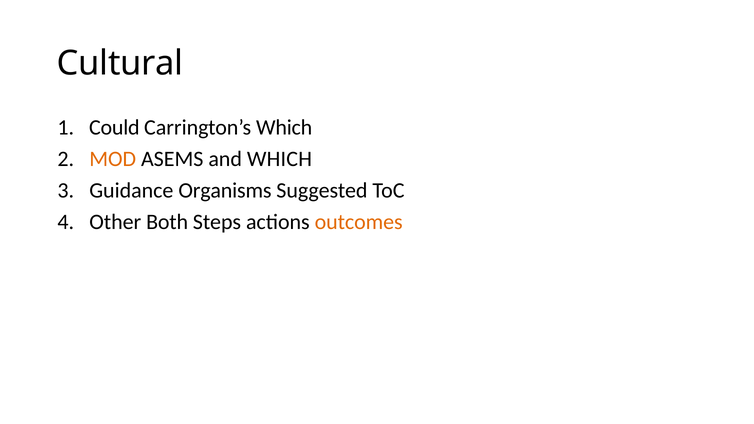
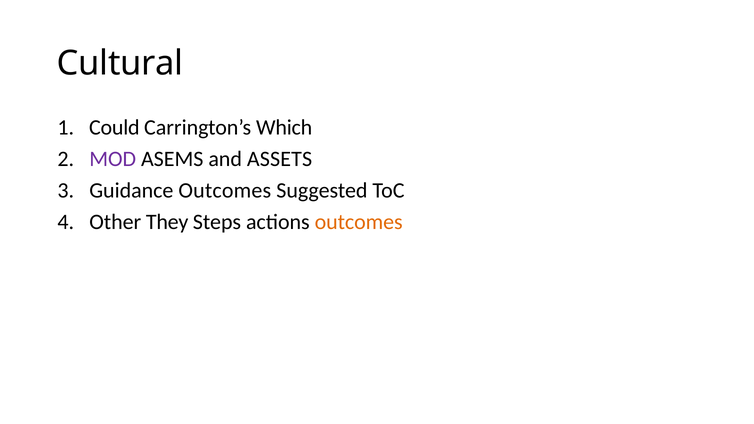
MOD colour: orange -> purple (113, 159)
and WHICH: WHICH -> ASSETS (279, 159)
Guidance Organisms: Organisms -> Outcomes (225, 191)
Both: Both -> They (167, 222)
